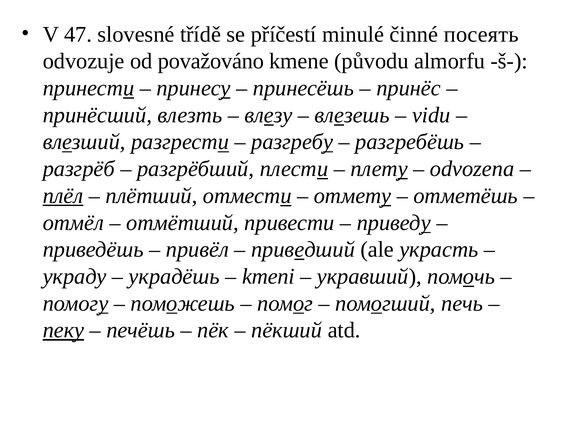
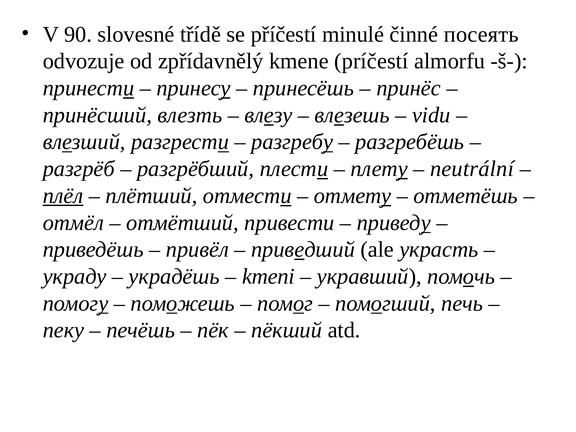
47: 47 -> 90 (78, 34)
považováno: považováno -> zpřídavnělý (211, 61)
původu: původu -> príčestí (371, 61)
odvozena: odvozena -> neutrální (472, 169)
пеку underline: present -> none (63, 330)
